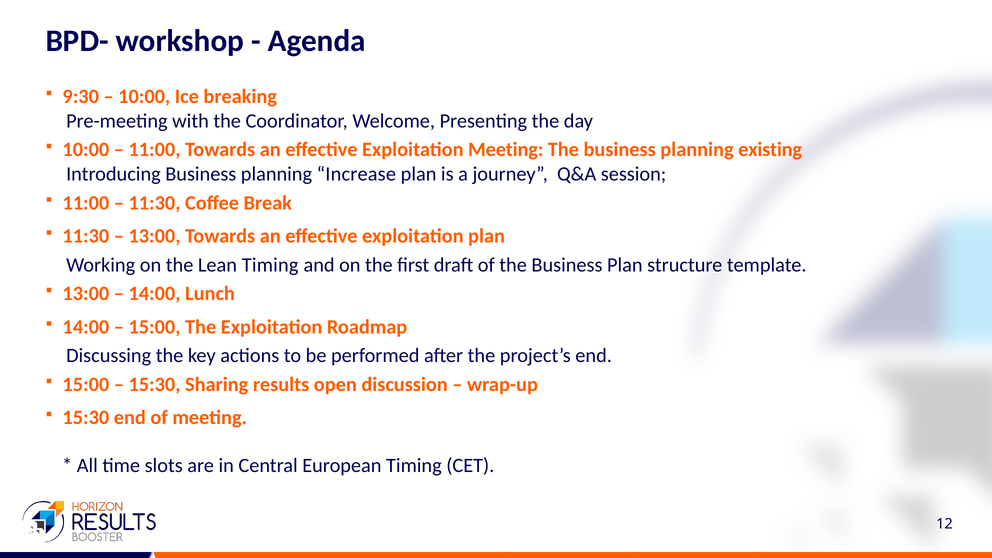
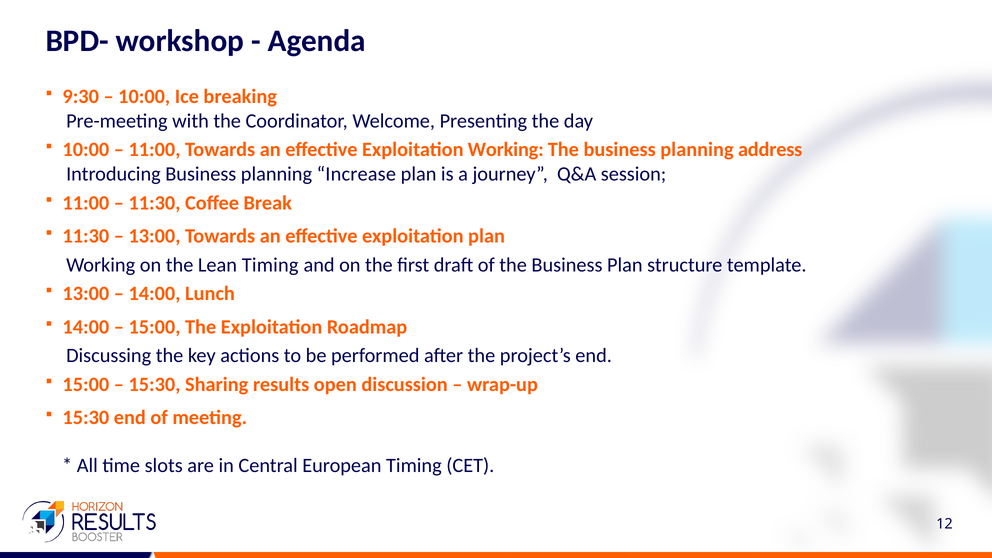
Exploitation Meeting: Meeting -> Working (506, 150)
existing: existing -> address (770, 150)
